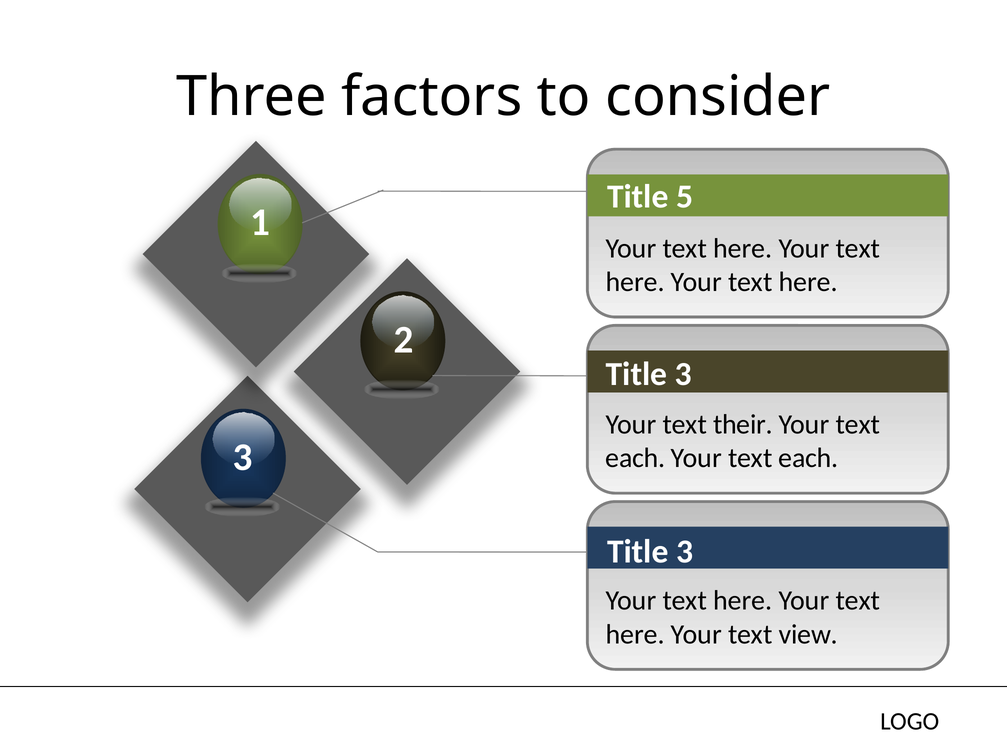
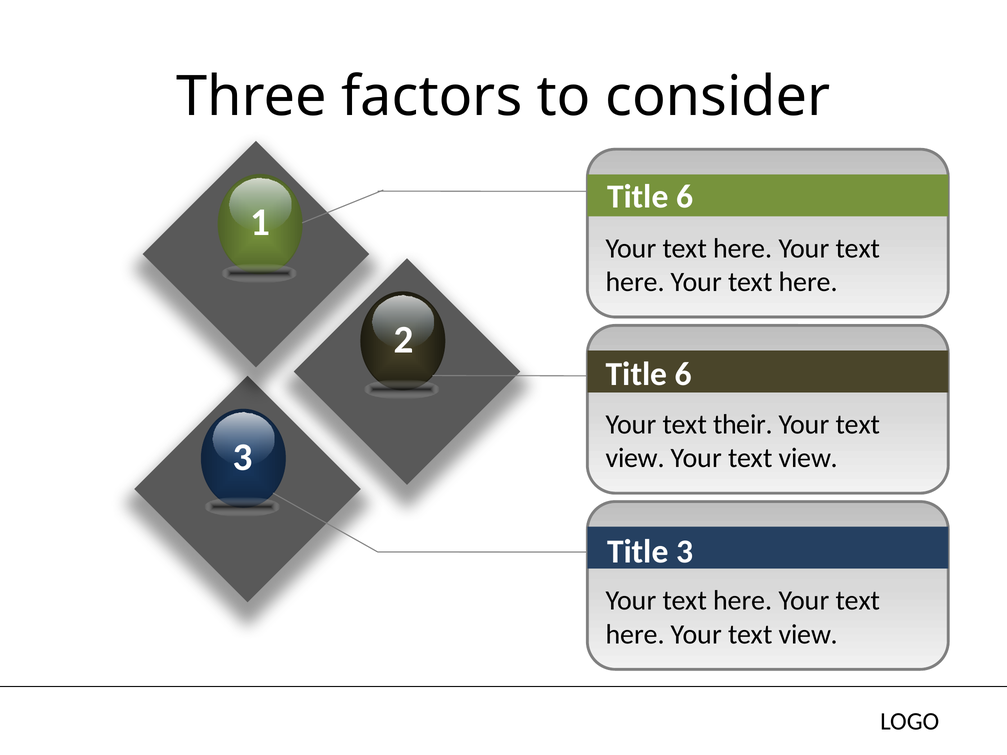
5: 5 -> 6 (685, 197)
3: 3 -> 6 (683, 374)
each: each -> view (635, 458)
each: each -> view (808, 458)
